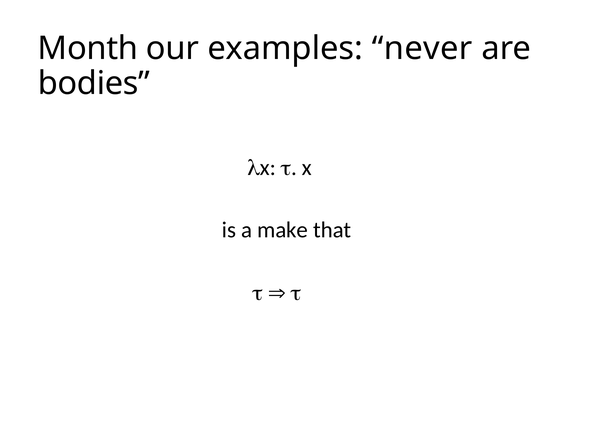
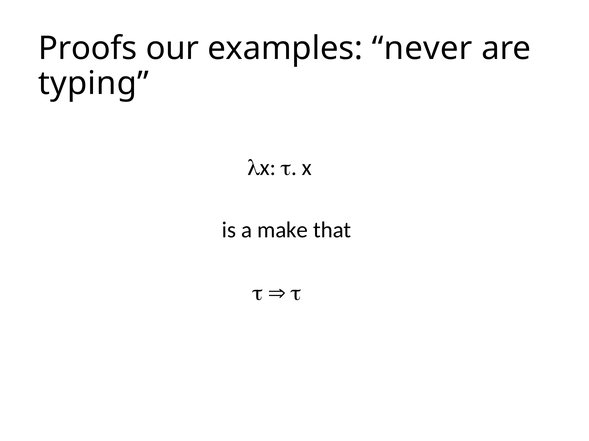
Month: Month -> Proofs (88, 48)
bodies: bodies -> typing (94, 84)
